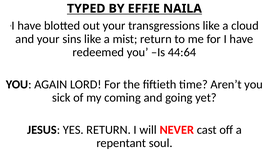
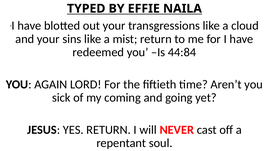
44:64: 44:64 -> 44:84 (182, 52)
